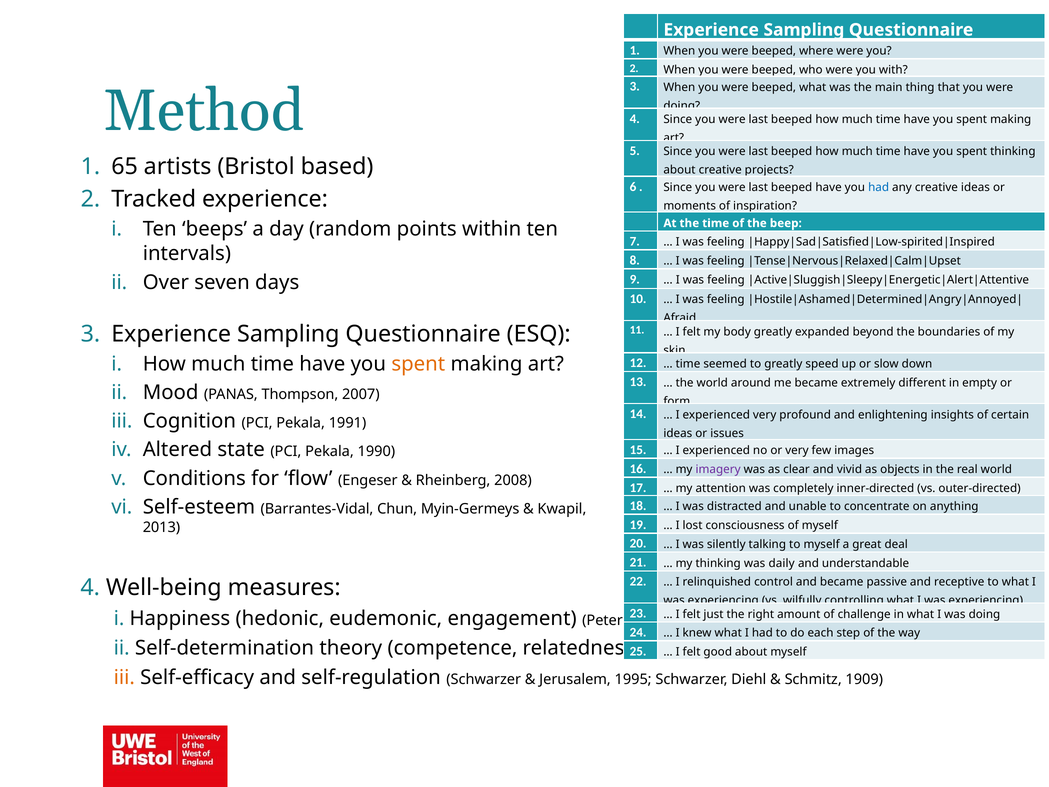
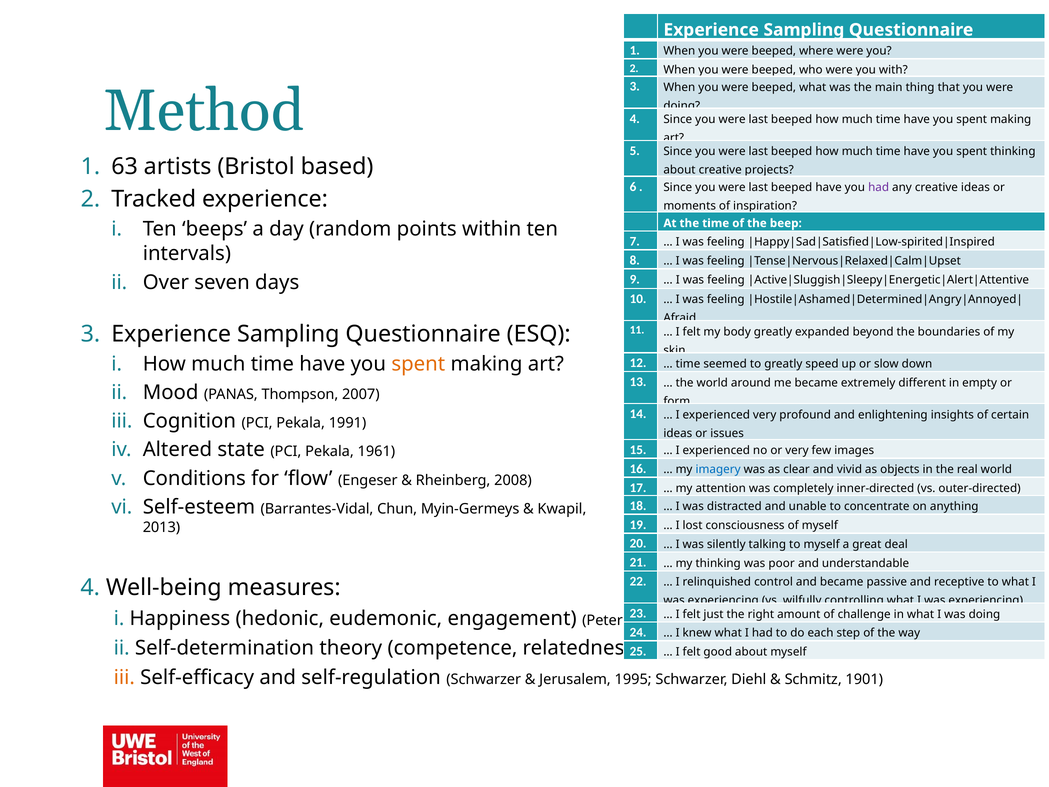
65: 65 -> 63 (125, 166)
had colour: blue -> purple (879, 187)
1990: 1990 -> 1961 (376, 452)
imagery colour: purple -> blue (718, 469)
daily: daily -> poor (782, 563)
1909: 1909 -> 1901 (864, 679)
